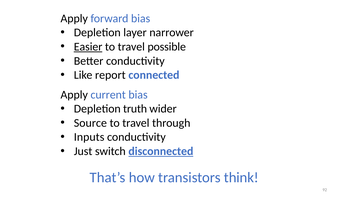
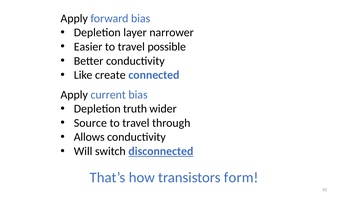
Easier underline: present -> none (88, 47)
report: report -> create (110, 75)
Inputs: Inputs -> Allows (89, 137)
Just: Just -> Will (83, 151)
think: think -> form (241, 178)
